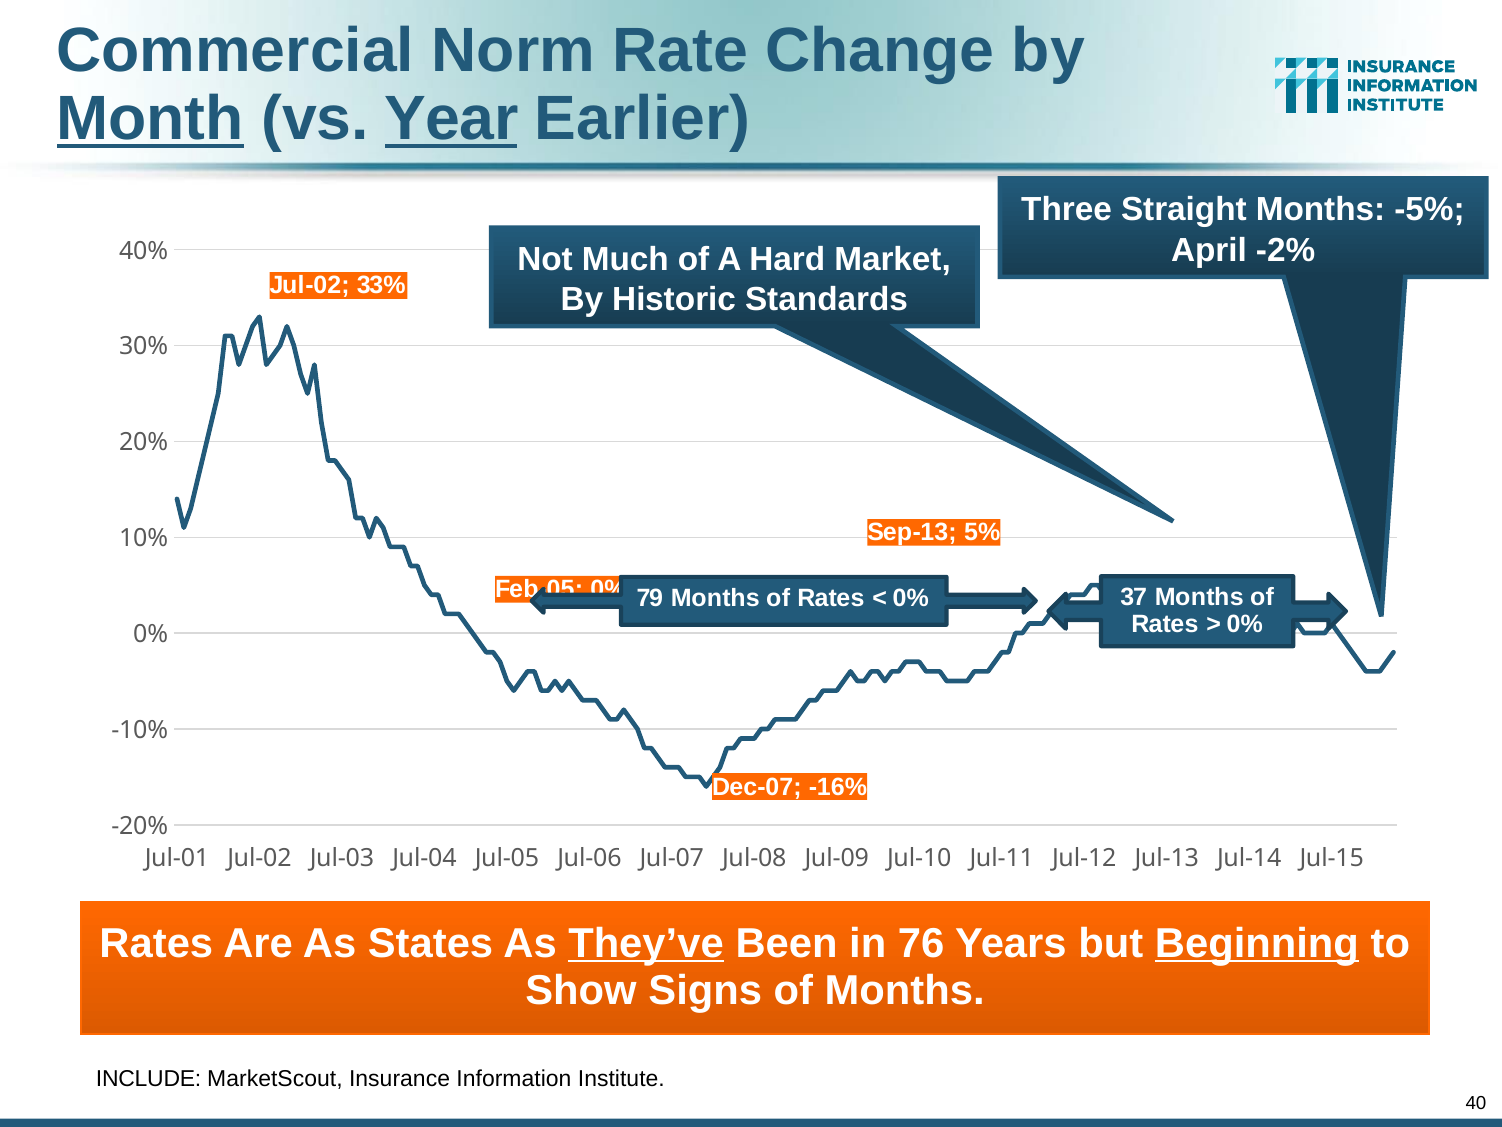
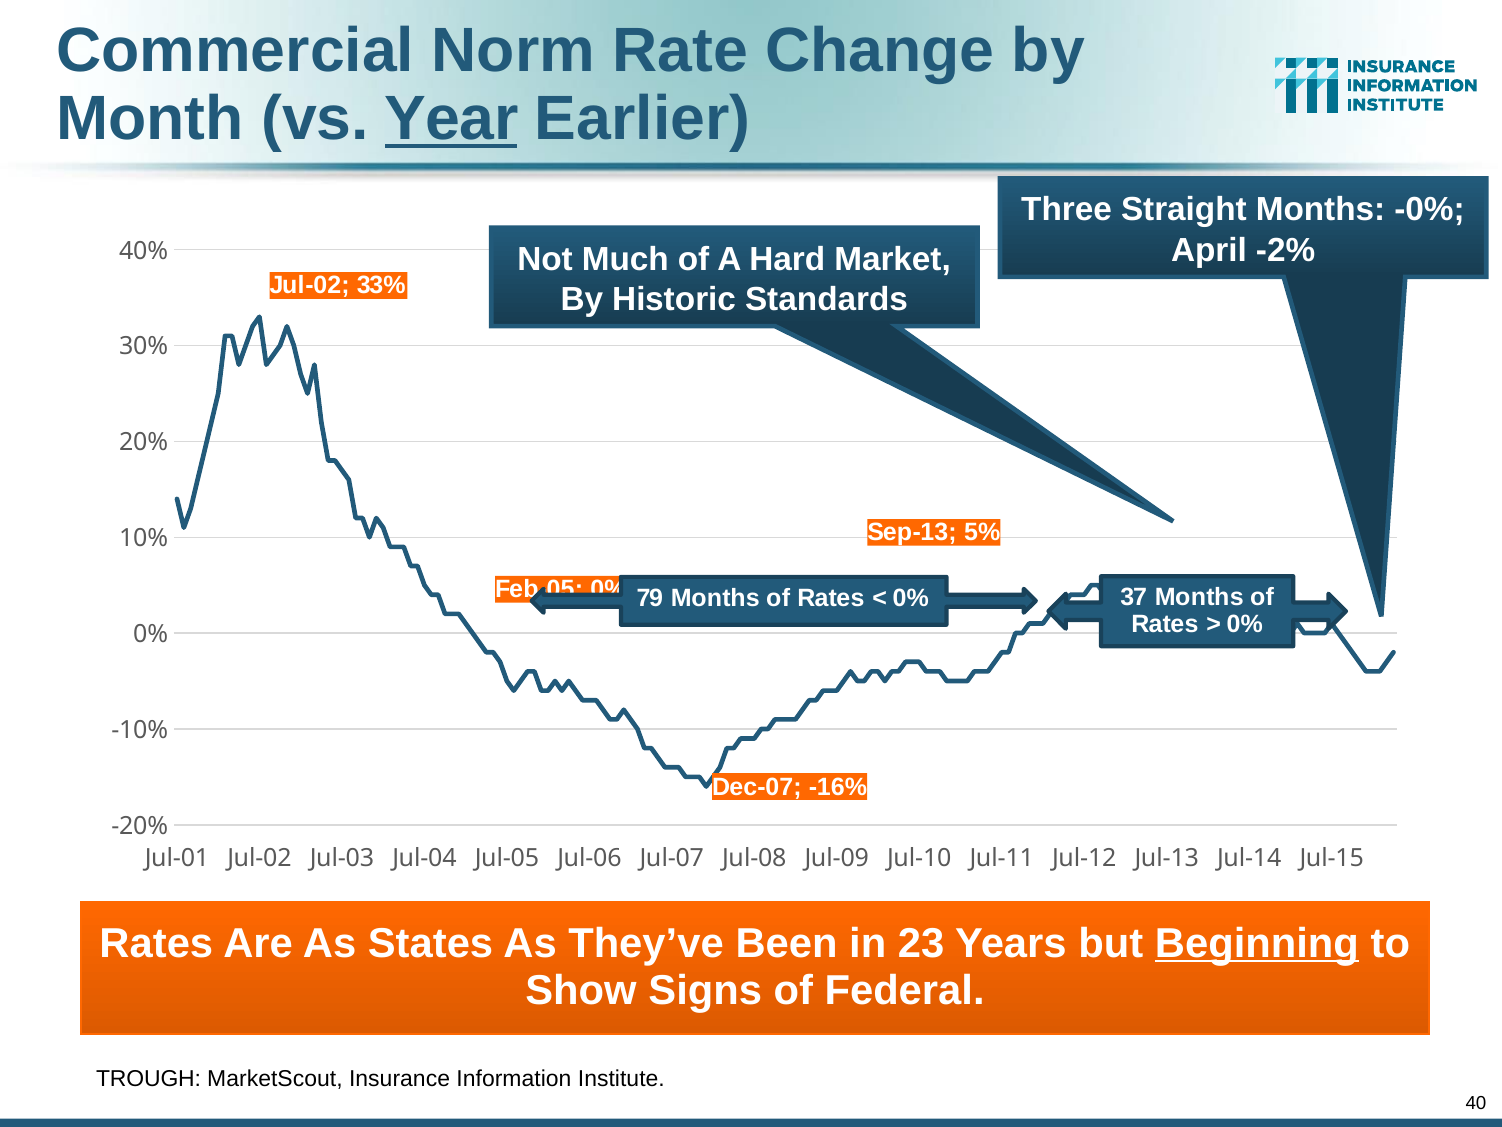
Month underline: present -> none (150, 119)
-5%: -5% -> -0% (1430, 210)
They’ve underline: present -> none (646, 943)
76: 76 -> 23 (921, 943)
of Months: Months -> Federal (905, 990)
INCLUDE: INCLUDE -> TROUGH (149, 1079)
